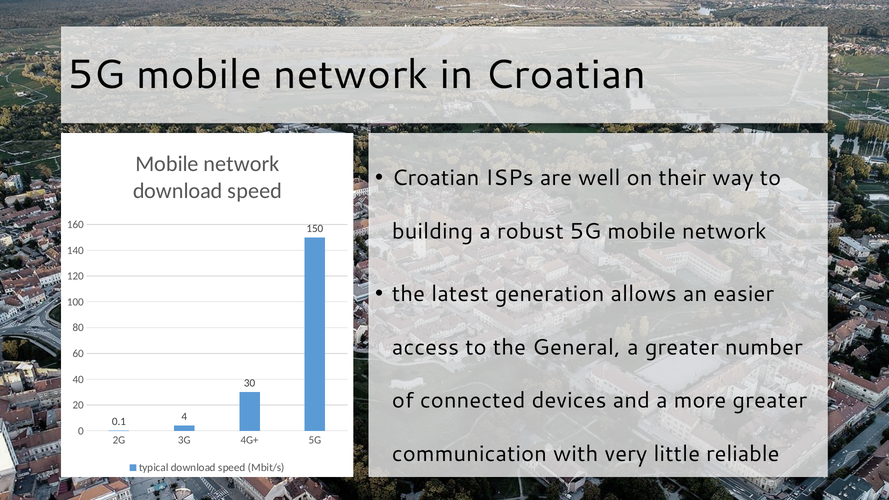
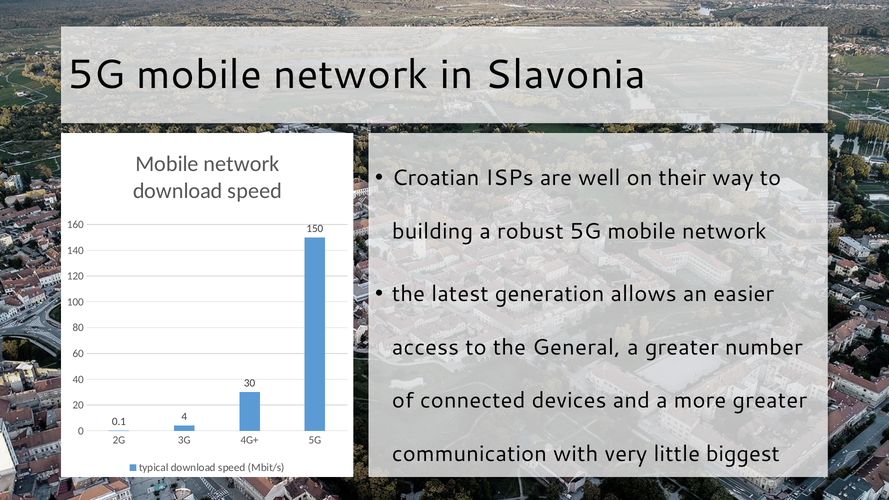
in Croatian: Croatian -> Slavonia (565, 75)
reliable: reliable -> biggest (743, 454)
